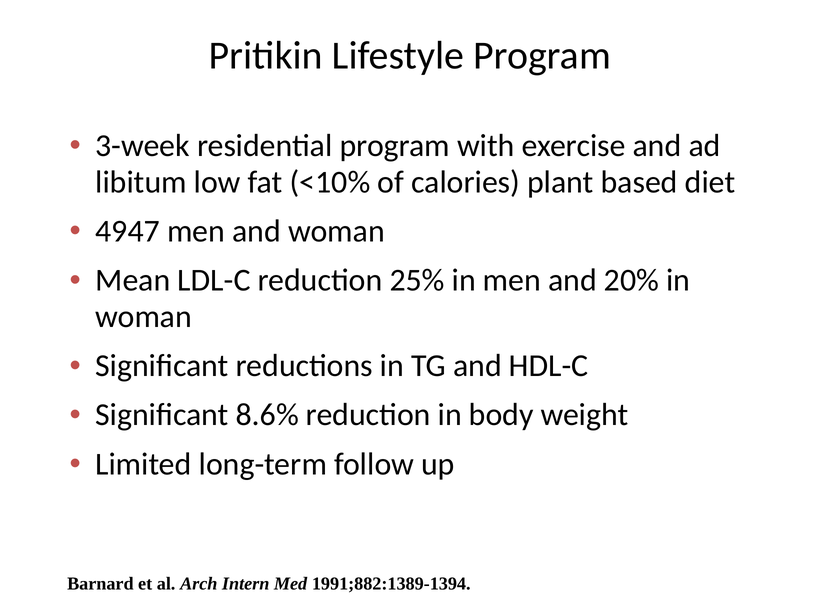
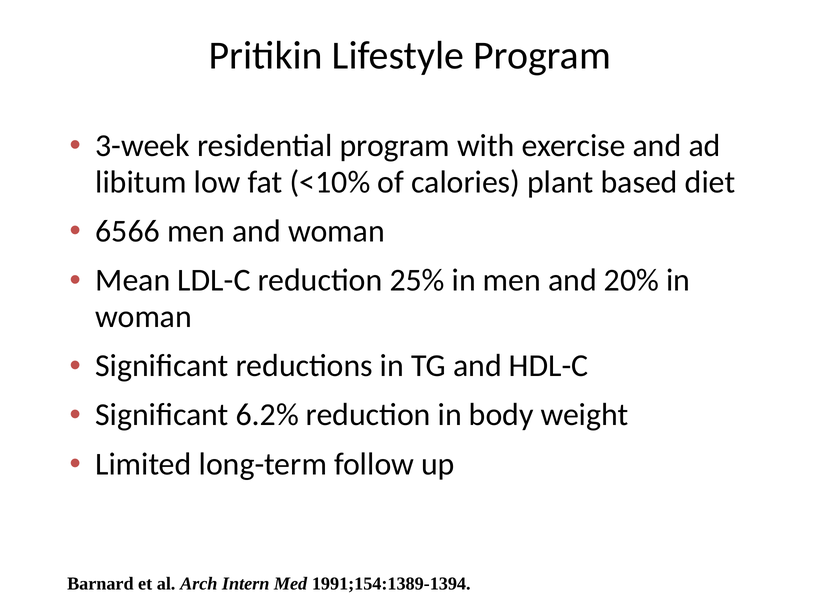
4947: 4947 -> 6566 (128, 231)
8.6%: 8.6% -> 6.2% (267, 415)
1991;882:1389-1394: 1991;882:1389-1394 -> 1991;154:1389-1394 (391, 584)
